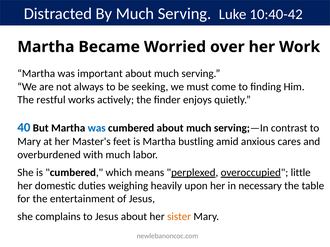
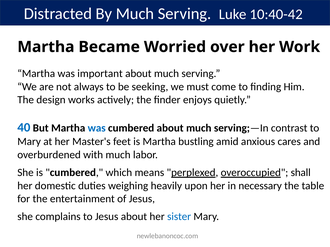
restful: restful -> design (51, 100)
little: little -> shall (301, 173)
sister colour: orange -> blue (179, 217)
